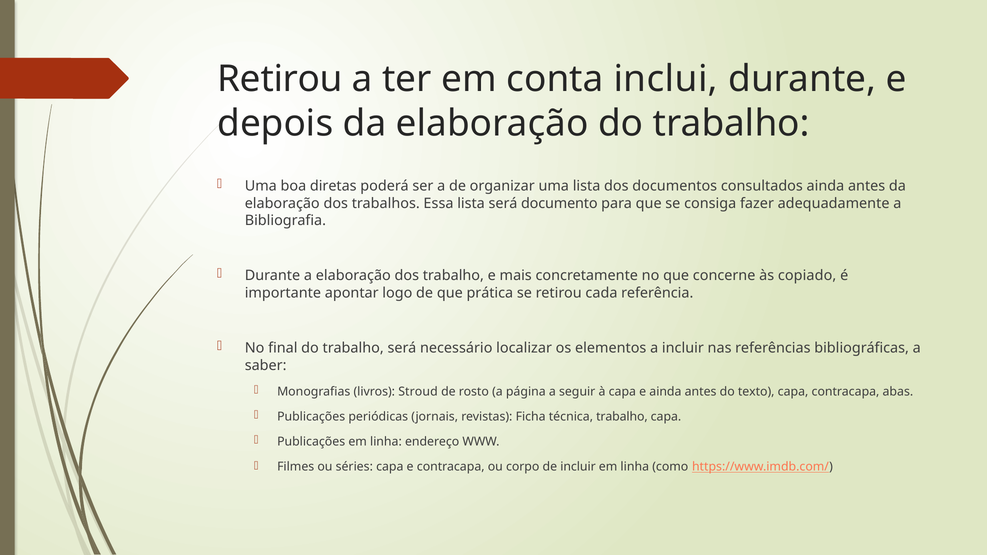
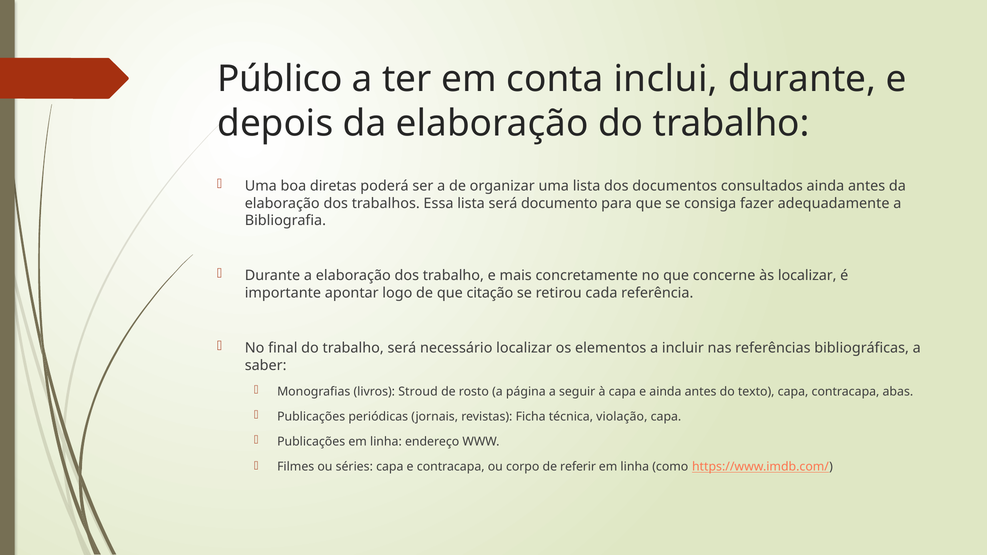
Retirou: Retirou -> Público (280, 79)
às copiado: copiado -> localizar (807, 276)
prática: prática -> citação (490, 293)
técnica trabalho: trabalho -> violação (622, 417)
de incluir: incluir -> referir (578, 467)
